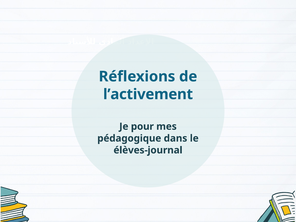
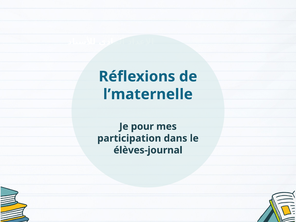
l’activement: l’activement -> l’maternelle (148, 94)
pédagogique: pédagogique -> participation (129, 138)
